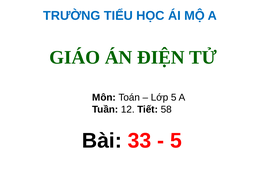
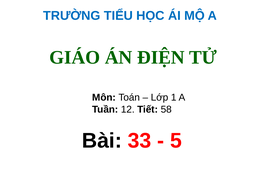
Lớp 5: 5 -> 1 (174, 97)
